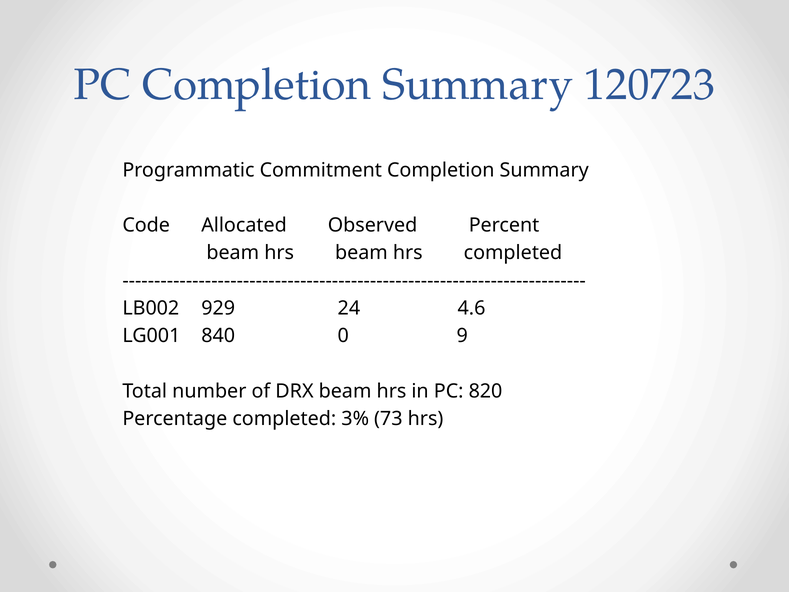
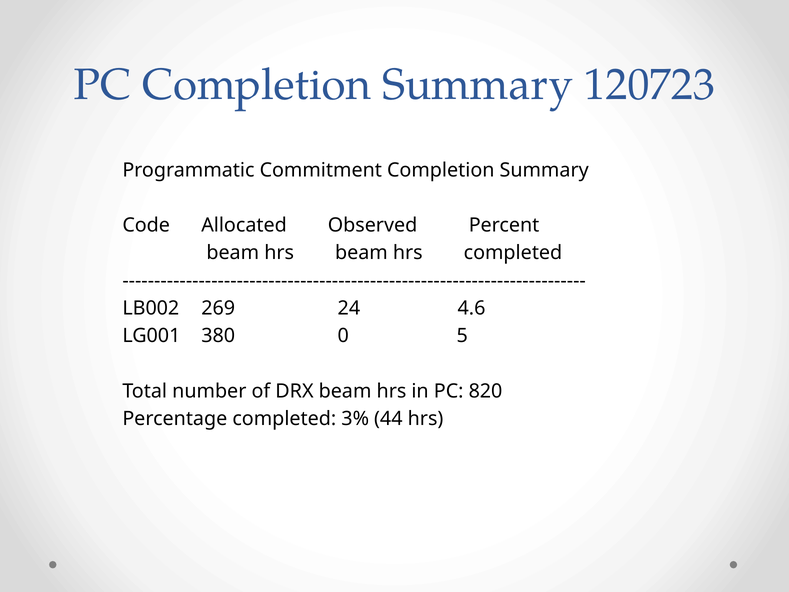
929: 929 -> 269 (218, 308)
840: 840 -> 380 (218, 336)
9: 9 -> 5 (462, 336)
73: 73 -> 44 (388, 418)
